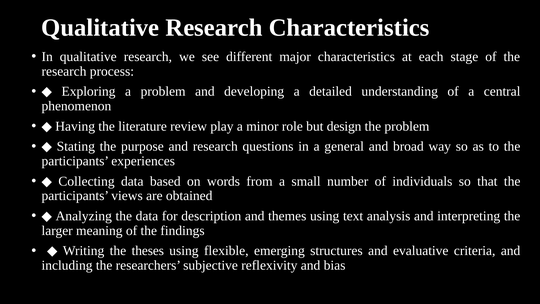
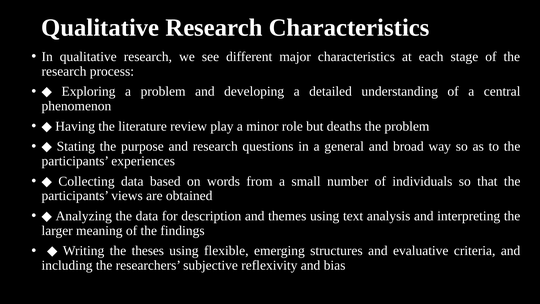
design: design -> deaths (344, 126)
